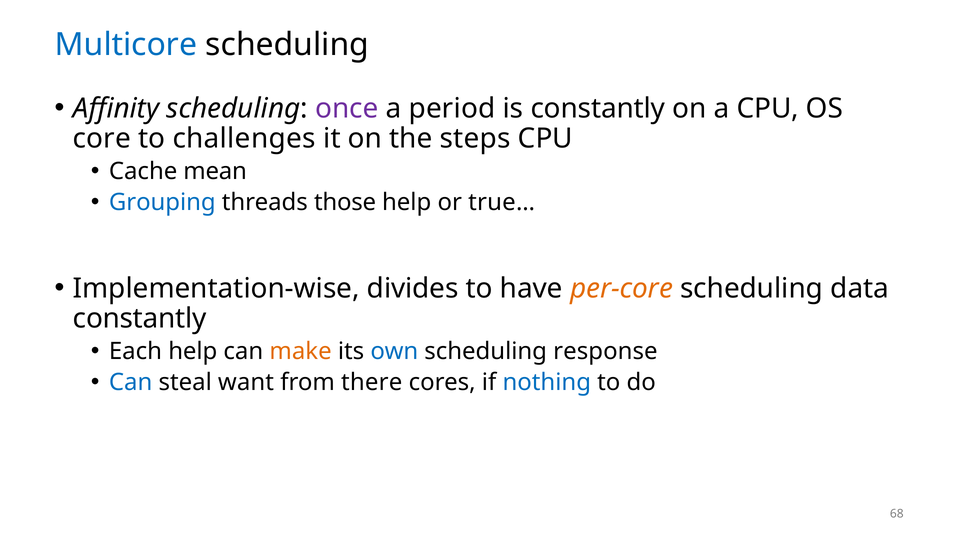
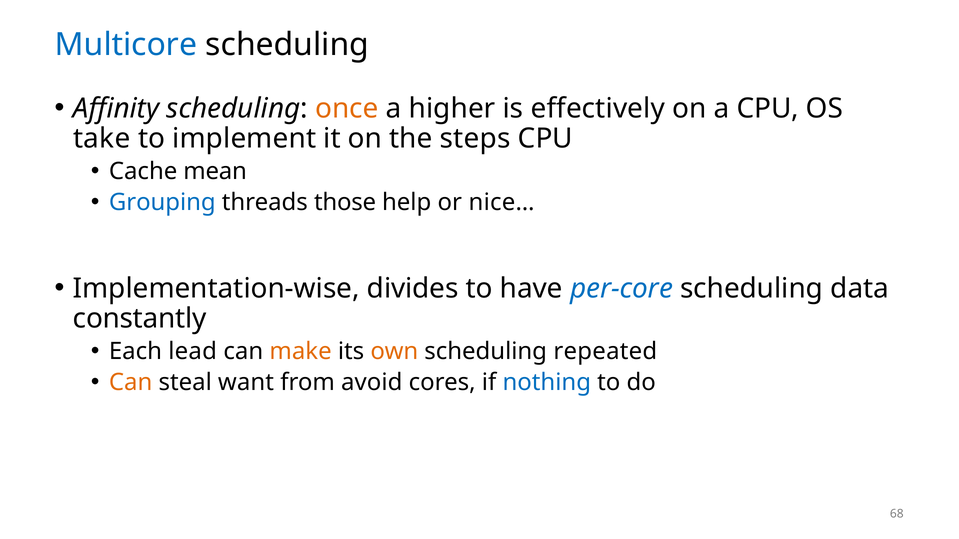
once colour: purple -> orange (347, 108)
period: period -> higher (452, 108)
is constantly: constantly -> effectively (598, 108)
core: core -> take (102, 139)
challenges: challenges -> implement (244, 139)
true…: true… -> nice… (502, 202)
per-core colour: orange -> blue (622, 289)
Each help: help -> lead (193, 352)
own colour: blue -> orange (394, 352)
response: response -> repeated (605, 352)
Can colour: blue -> orange (131, 383)
there: there -> avoid (372, 383)
